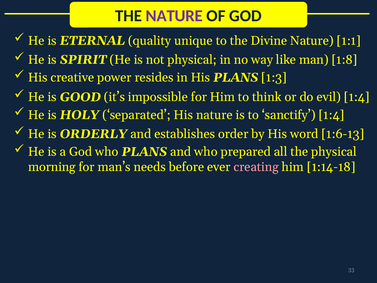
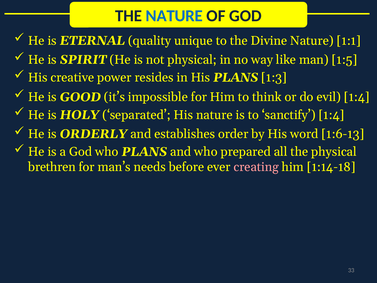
NATURE colour: purple -> blue (174, 16)
1:8: 1:8 -> 1:5 (344, 60)
morning: morning -> brethren (52, 167)
